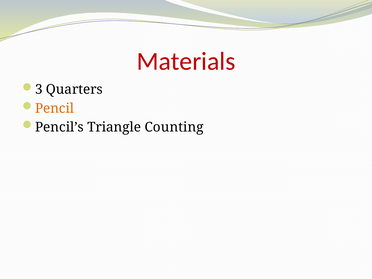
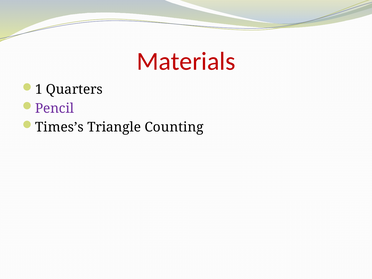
3: 3 -> 1 (39, 90)
Pencil colour: orange -> purple (55, 108)
Pencil’s: Pencil’s -> Times’s (59, 127)
